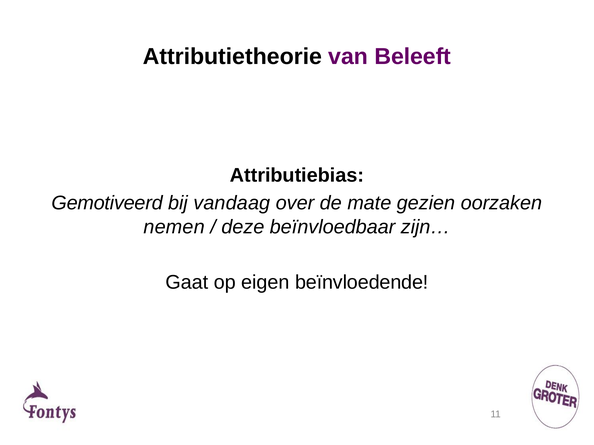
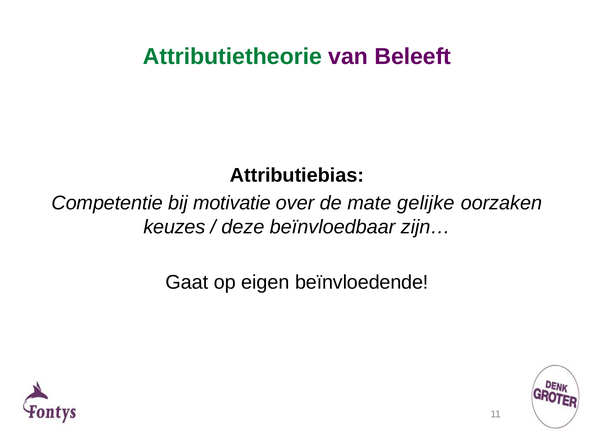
Attributietheorie colour: black -> green (232, 57)
Gemotiveerd: Gemotiveerd -> Competentie (107, 203)
vandaag: vandaag -> motivatie (232, 203)
gezien: gezien -> gelijke (426, 203)
nemen: nemen -> keuzes (174, 227)
